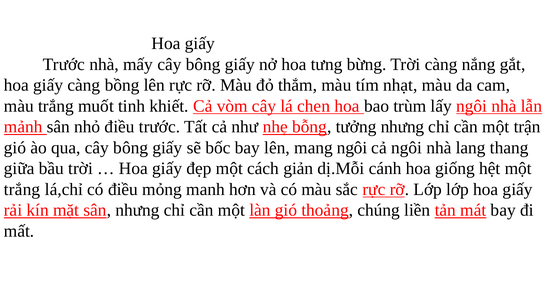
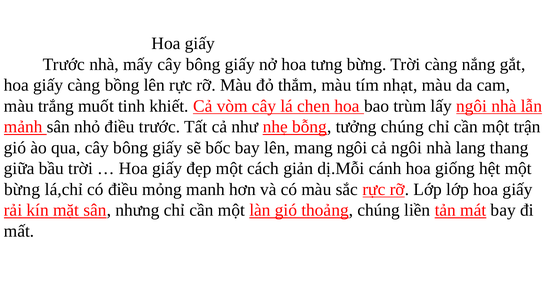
tưởng nhưng: nhưng -> chúng (402, 127)
trắng: trắng -> bừng (22, 189)
